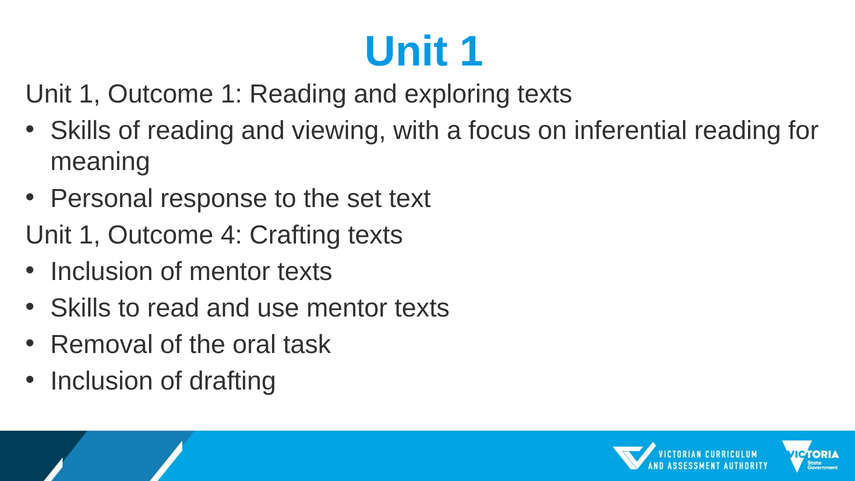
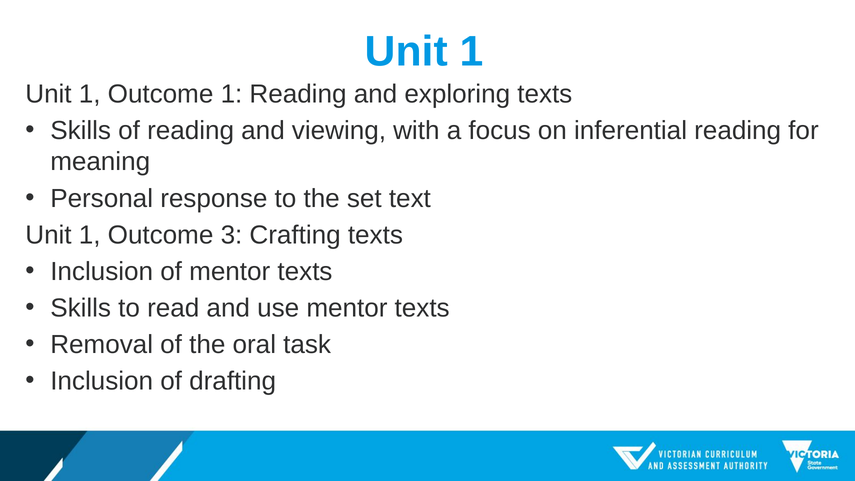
4: 4 -> 3 (231, 235)
